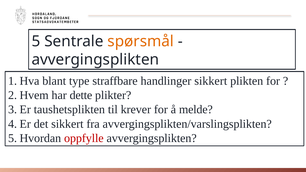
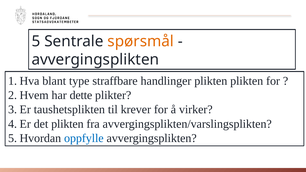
handlinger sikkert: sikkert -> plikten (211, 81)
melde: melde -> virker (196, 110)
det sikkert: sikkert -> plikten (67, 124)
oppfylle colour: red -> blue (84, 138)
